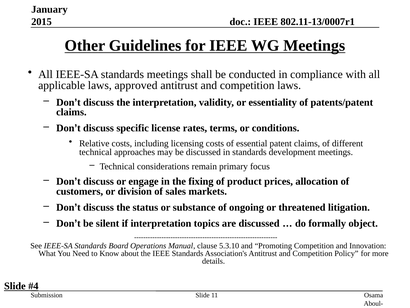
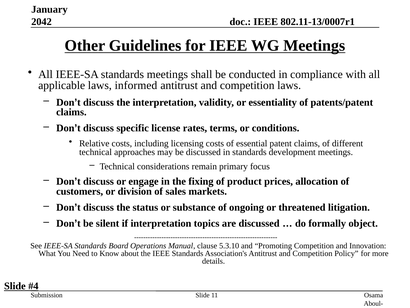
2015: 2015 -> 2042 (41, 22)
approved: approved -> informed (136, 85)
